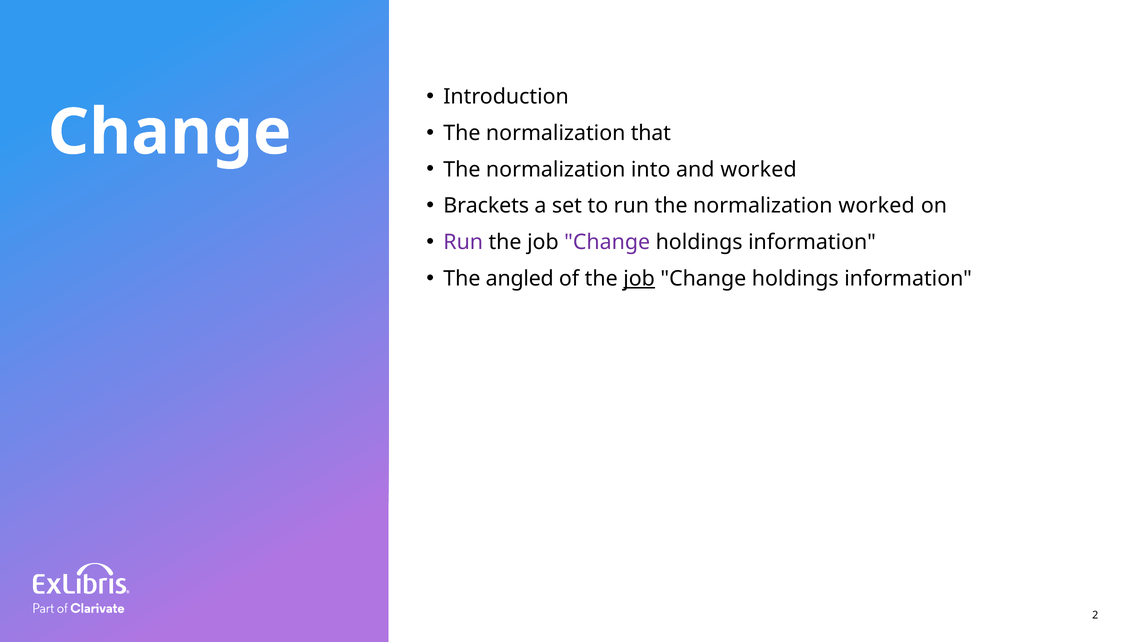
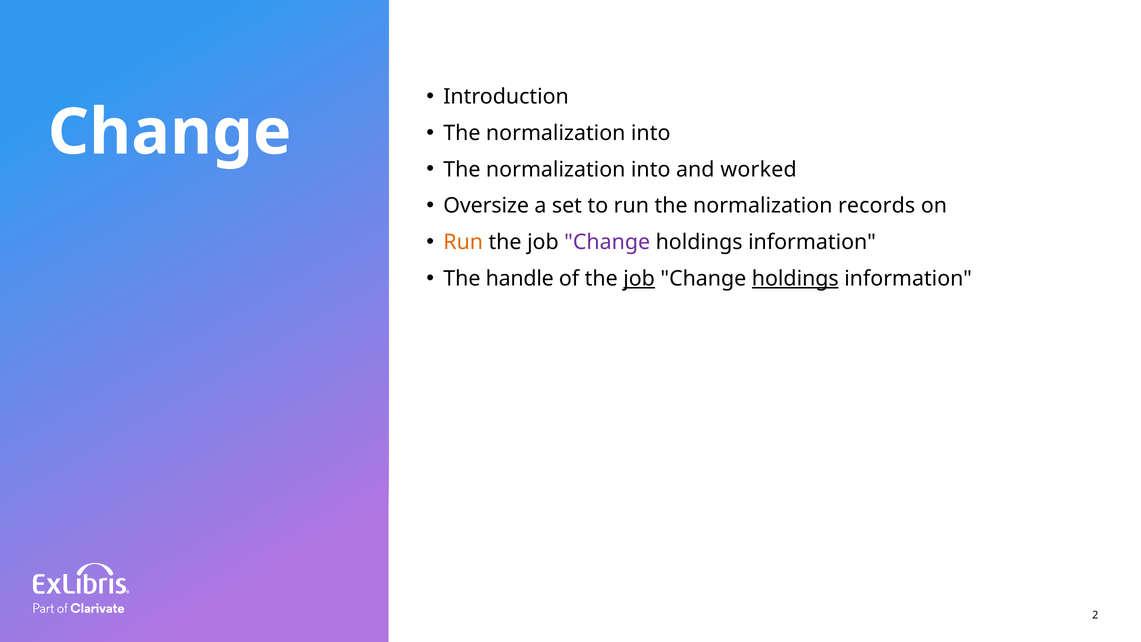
that: that -> into (651, 133)
Brackets: Brackets -> Oversize (486, 206)
normalization worked: worked -> records (877, 206)
Run colour: purple -> orange (463, 242)
angled: angled -> handle (520, 279)
holdings underline: none -> present (795, 279)
